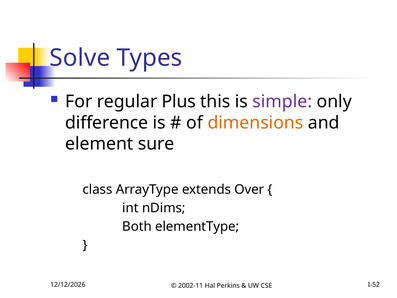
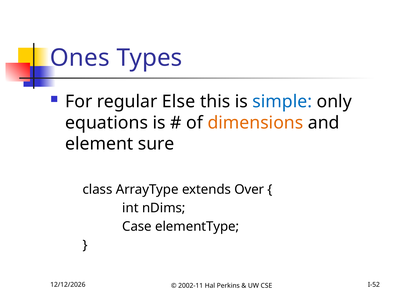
Solve: Solve -> Ones (80, 58)
Plus: Plus -> Else (179, 101)
simple colour: purple -> blue (282, 101)
difference: difference -> equations (107, 123)
Both: Both -> Case (137, 226)
